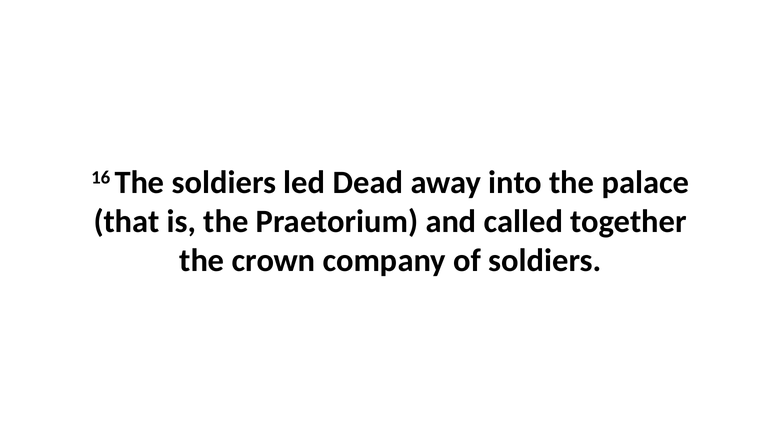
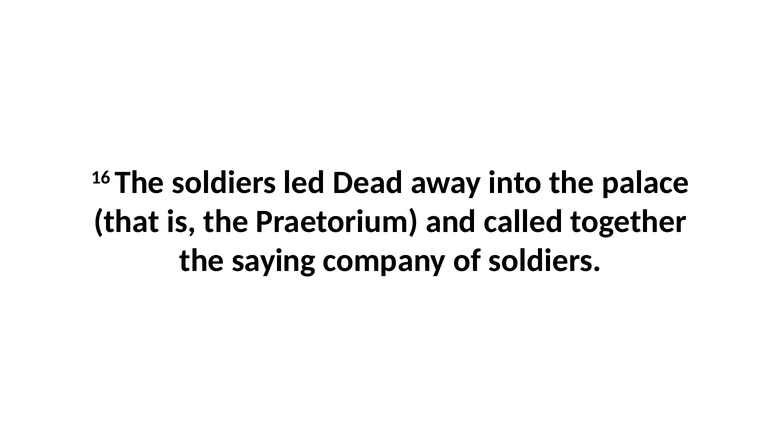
crown: crown -> saying (274, 261)
